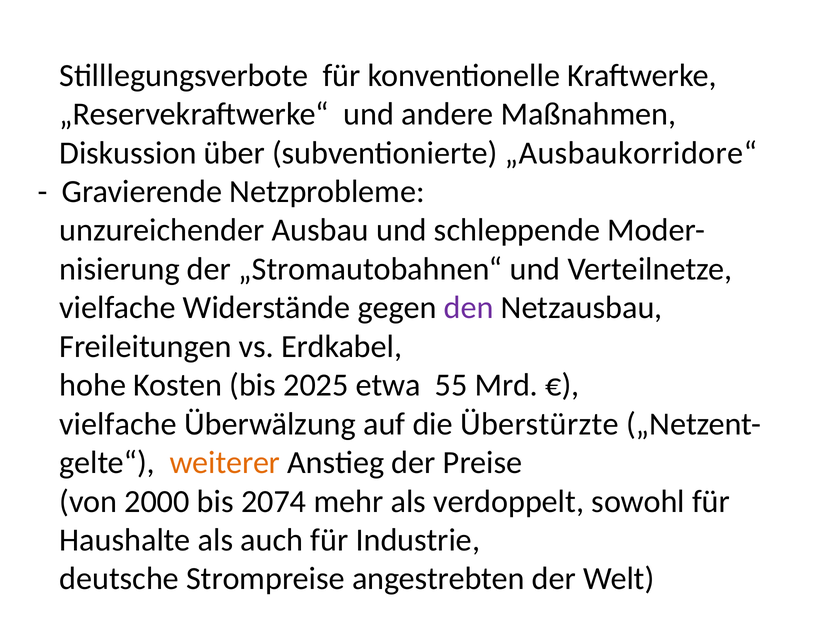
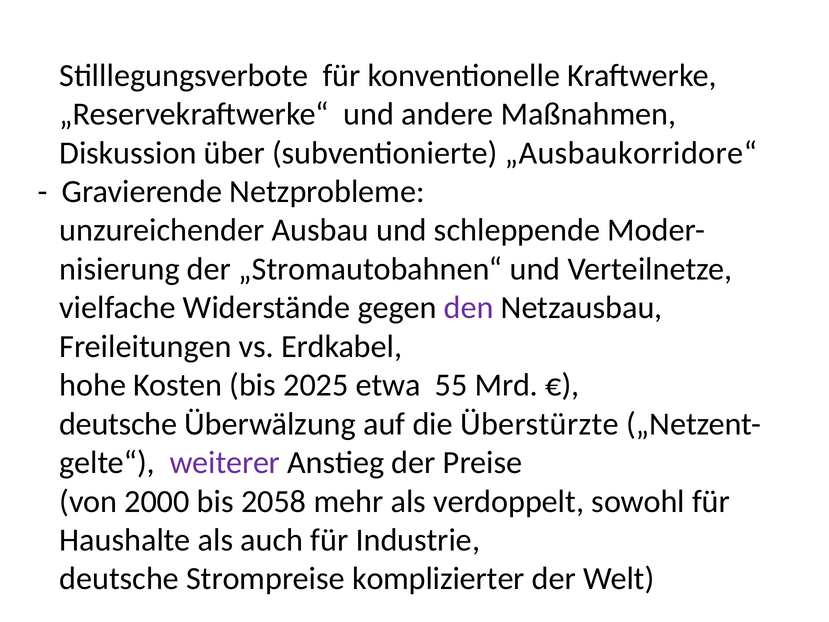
vielfache: vielfache -> deutsche (118, 424)
weiterer colour: orange -> purple (225, 462)
2074: 2074 -> 2058 (274, 501)
angestrebten: angestrebten -> komplizierter (438, 579)
